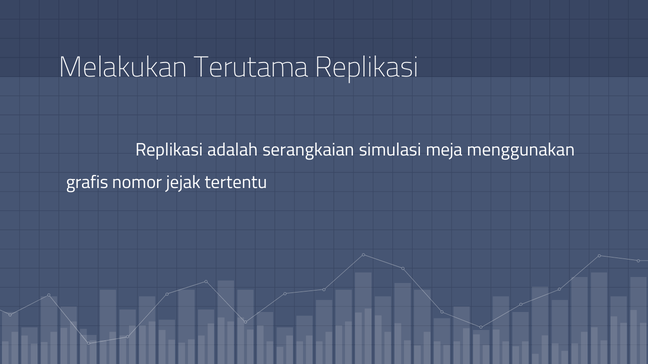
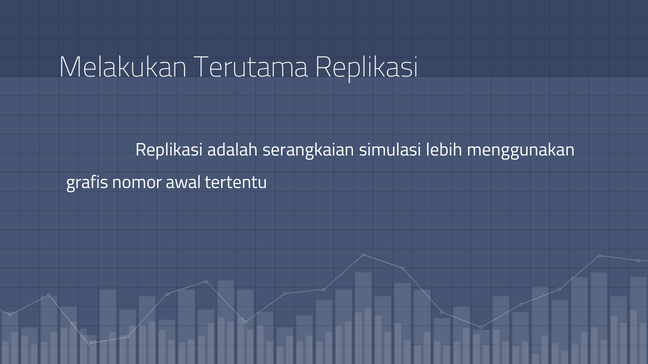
meja: meja -> lebih (444, 150)
jejak: jejak -> awal (183, 183)
